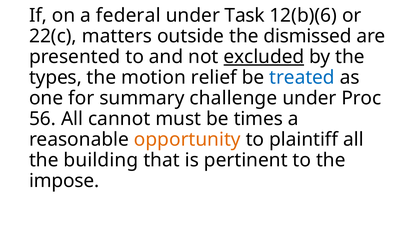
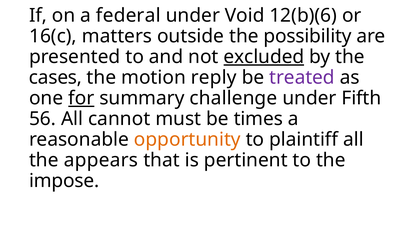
Task: Task -> Void (245, 15)
22(c: 22(c -> 16(c (53, 36)
dismissed: dismissed -> possibility (308, 36)
types: types -> cases (55, 77)
relief: relief -> reply (214, 77)
treated colour: blue -> purple (302, 77)
for underline: none -> present (81, 98)
Proc: Proc -> Fifth (361, 98)
building: building -> appears (101, 160)
